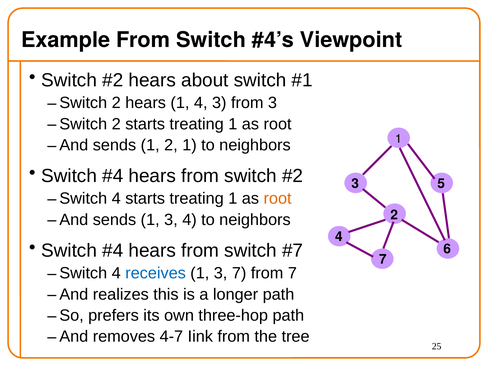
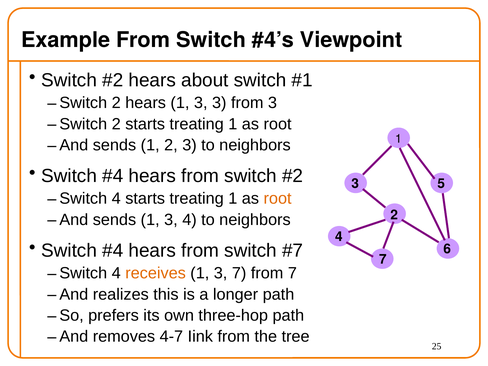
hears 1 4: 4 -> 3 (201, 103)
sends 1 2 1: 1 -> 3 (189, 145)
receives colour: blue -> orange (156, 273)
